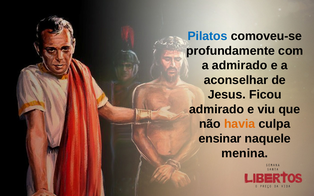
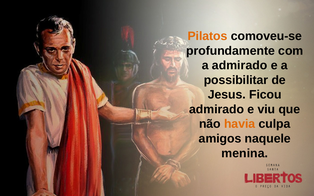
Pilatos colour: blue -> orange (207, 36)
aconselhar: aconselhar -> possibilitar (236, 80)
ensinar: ensinar -> amigos (220, 139)
